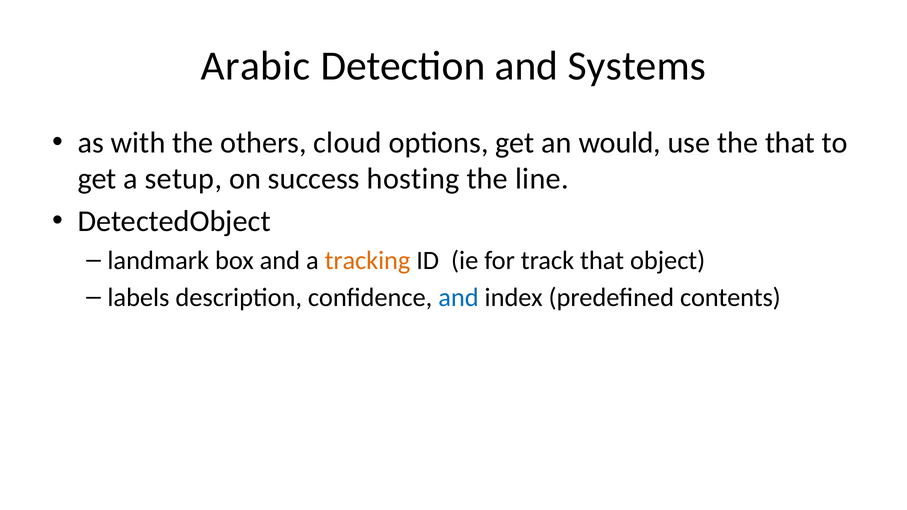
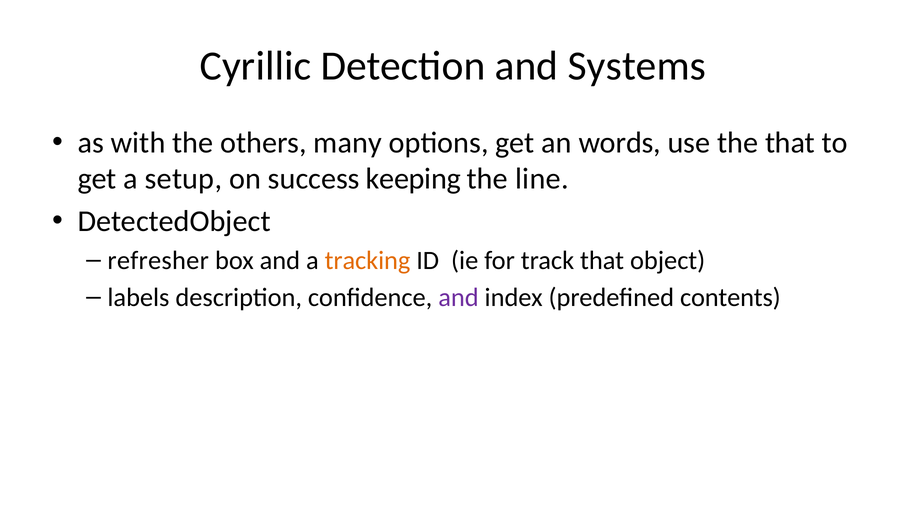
Arabic: Arabic -> Cyrillic (256, 66)
cloud: cloud -> many (348, 143)
would: would -> words (620, 143)
hosting: hosting -> keeping (413, 179)
landmark: landmark -> refresher (158, 260)
and colour: blue -> purple (458, 297)
